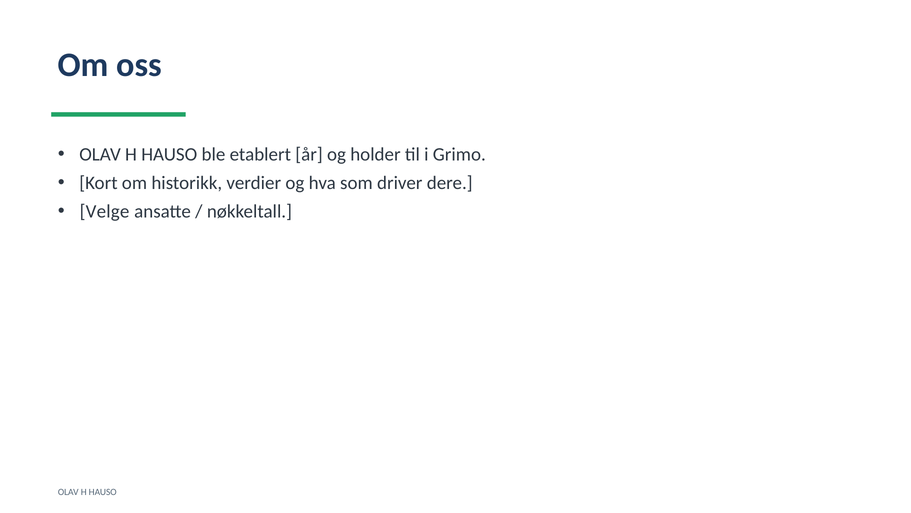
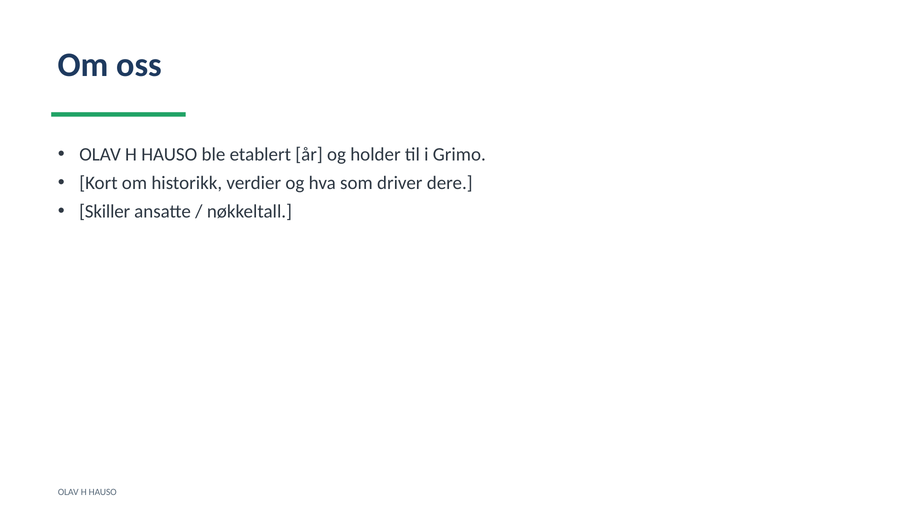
Velge: Velge -> Skiller (105, 211)
